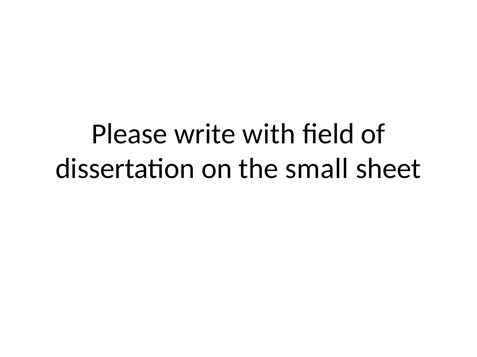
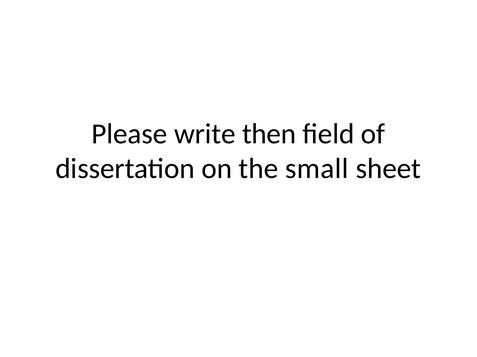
with: with -> then (269, 134)
